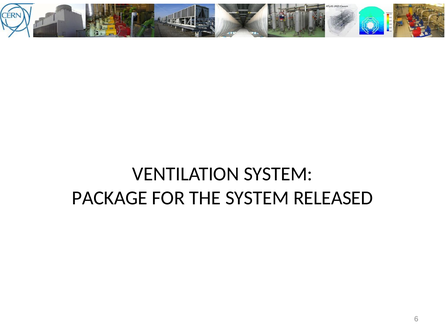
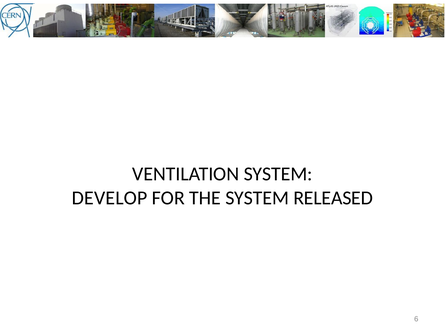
PACKAGE: PACKAGE -> DEVELOP (110, 198)
